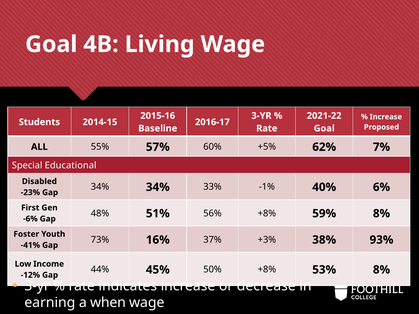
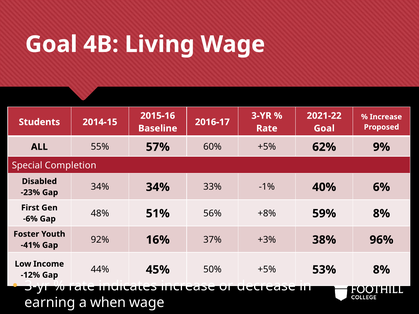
7%: 7% -> 9% (381, 147)
Educational: Educational -> Completion (71, 165)
73%: 73% -> 92% (100, 240)
93%: 93% -> 96% (381, 240)
50% +8%: +8% -> +5% (267, 270)
